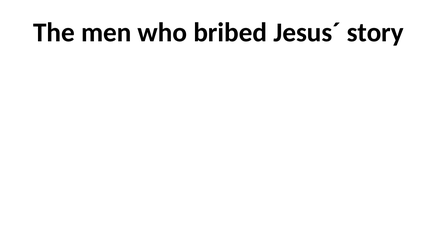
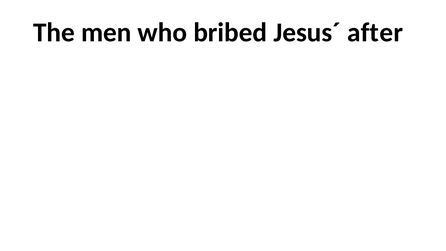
story: story -> after (375, 32)
